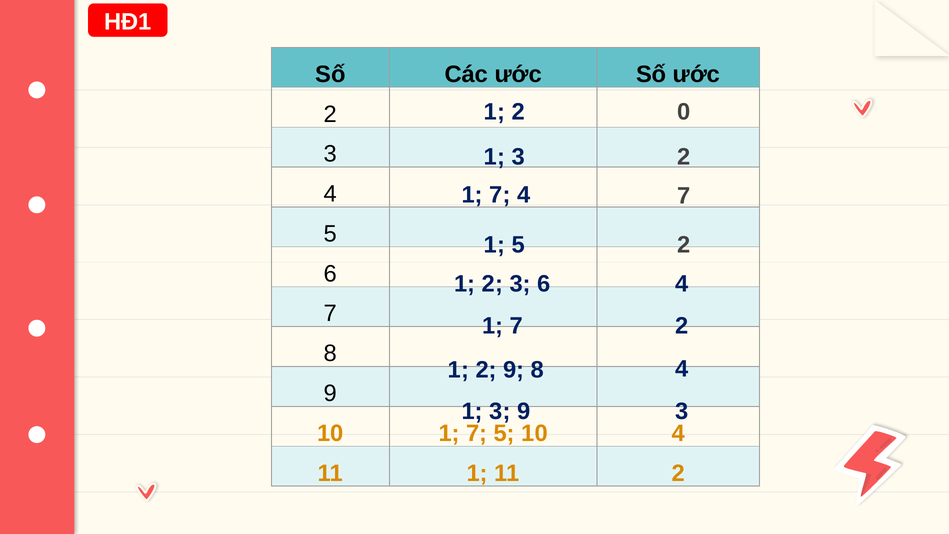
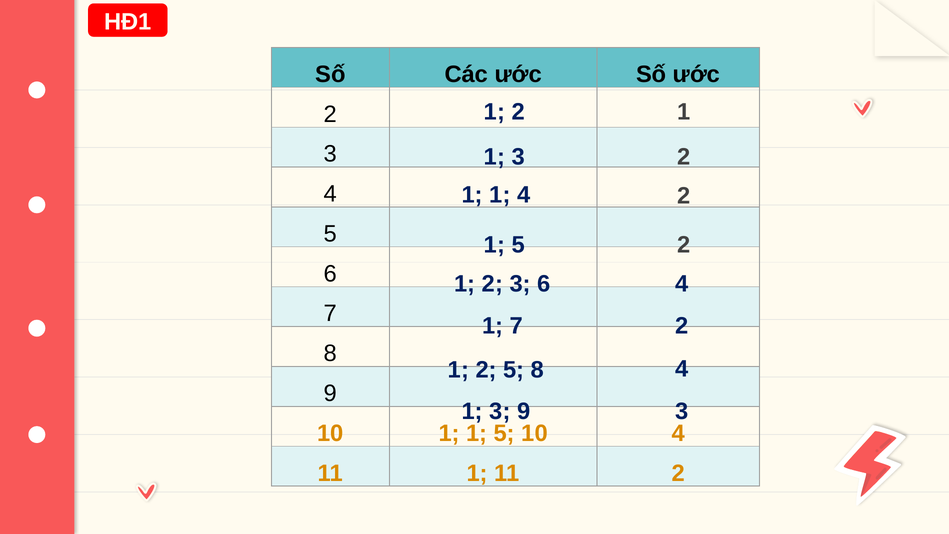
1 2 0: 0 -> 1 (684, 112)
7: 7 -> 1 (500, 195)
4 7: 7 -> 2 (684, 196)
2 9: 9 -> 5 (514, 370)
10 1 7: 7 -> 1 (477, 433)
